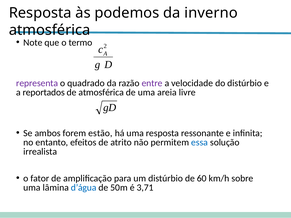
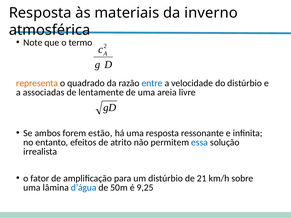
podemos: podemos -> materiais (127, 13)
representa colour: purple -> orange (37, 83)
entre colour: purple -> blue (152, 83)
reportados: reportados -> associadas (44, 92)
de atmosférica: atmosférica -> lentamente (101, 92)
60: 60 -> 21 (202, 179)
3,71: 3,71 -> 9,25 (145, 188)
